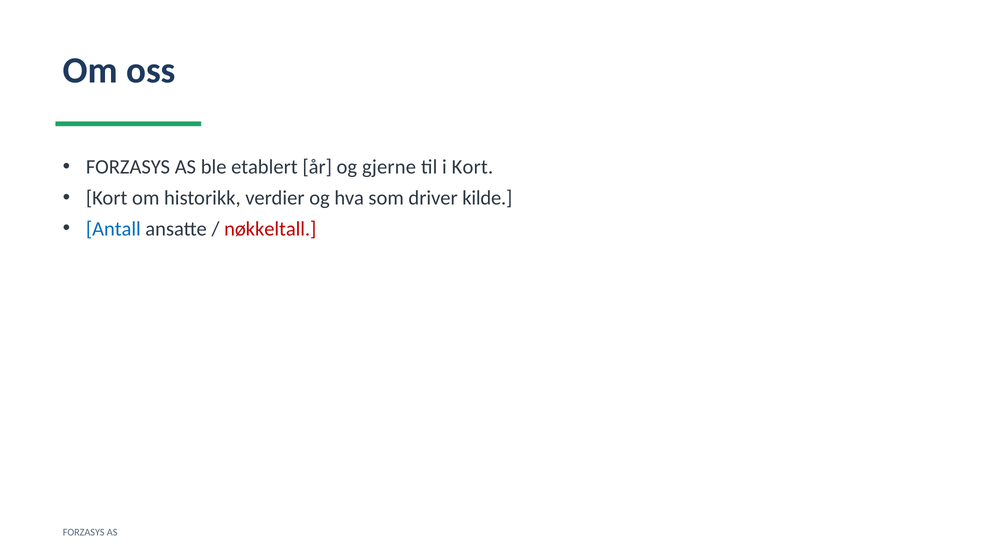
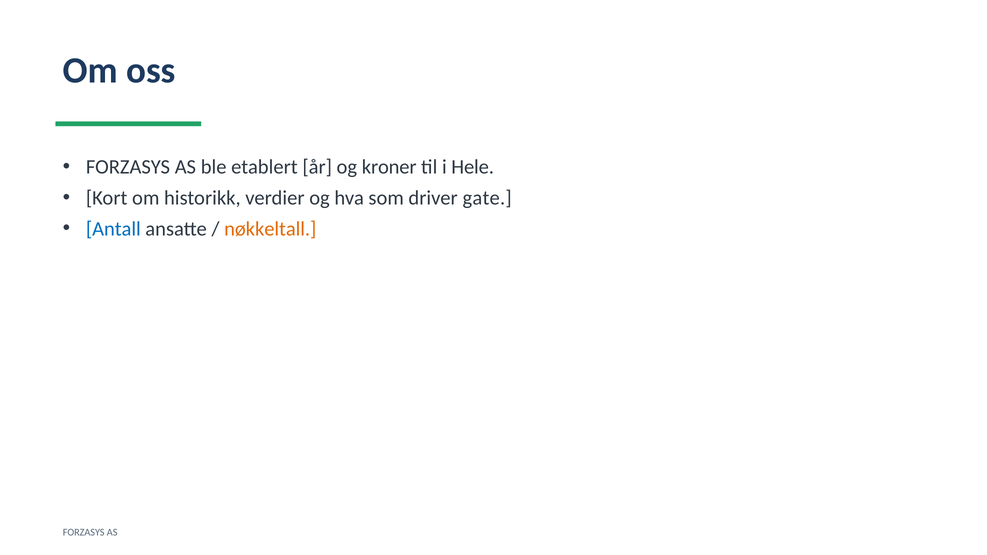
gjerne: gjerne -> kroner (389, 167)
i Kort: Kort -> Hele (473, 167)
kilde: kilde -> gate (487, 198)
nøkkeltall colour: red -> orange (270, 229)
